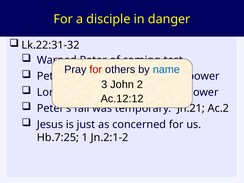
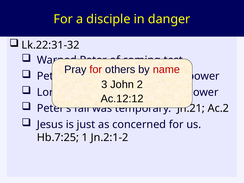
name colour: blue -> red (166, 70)
